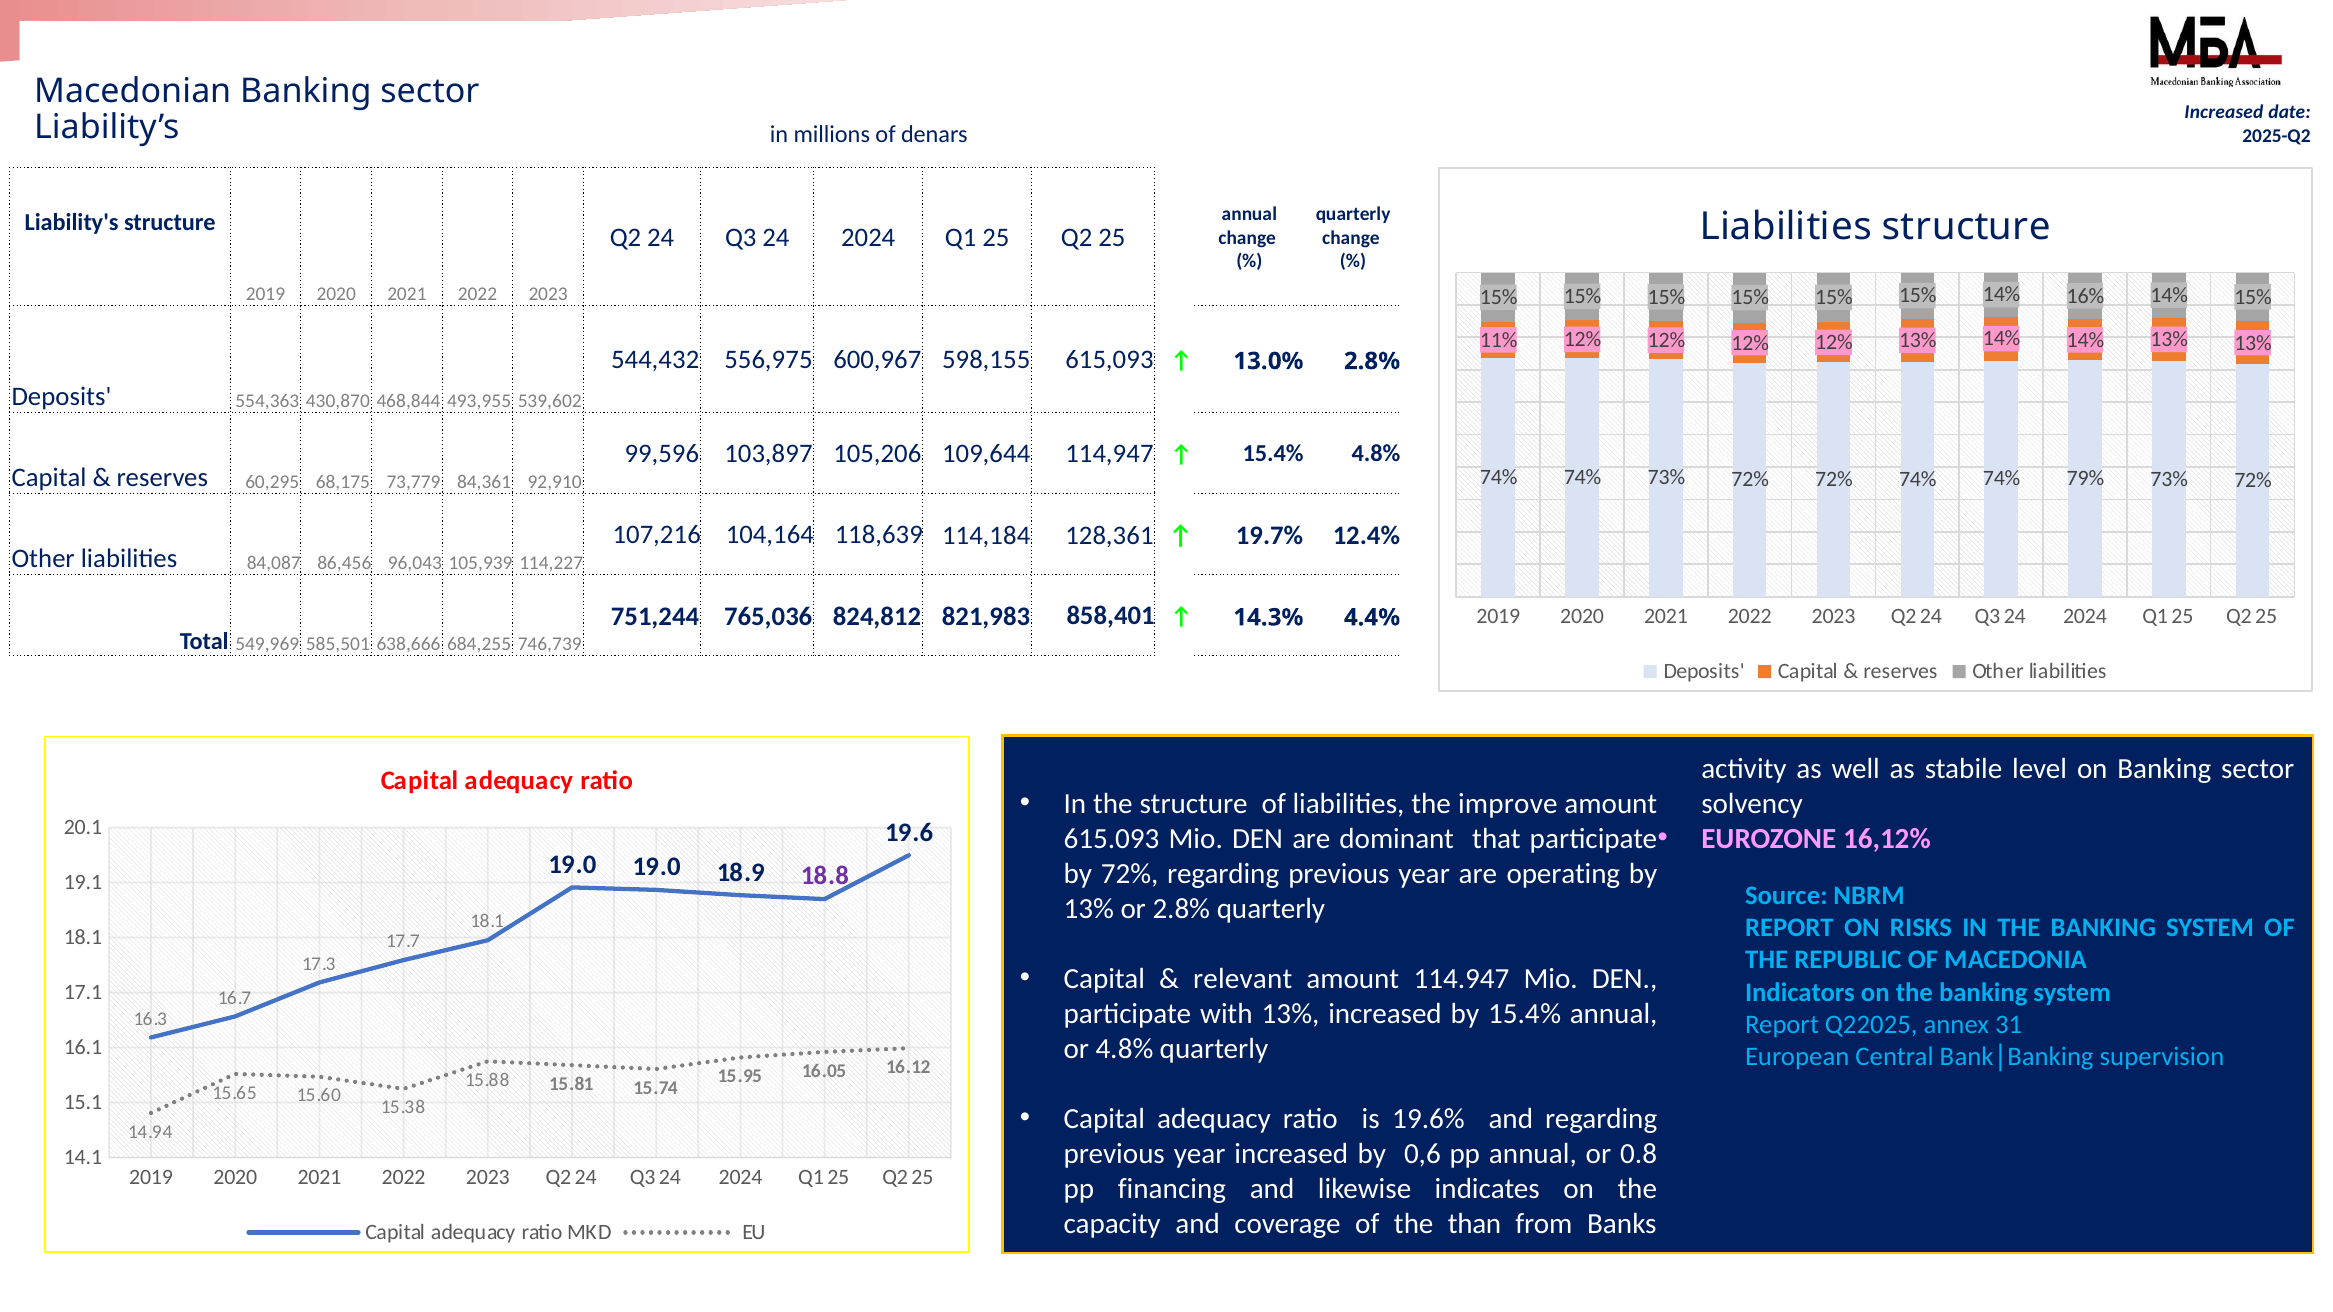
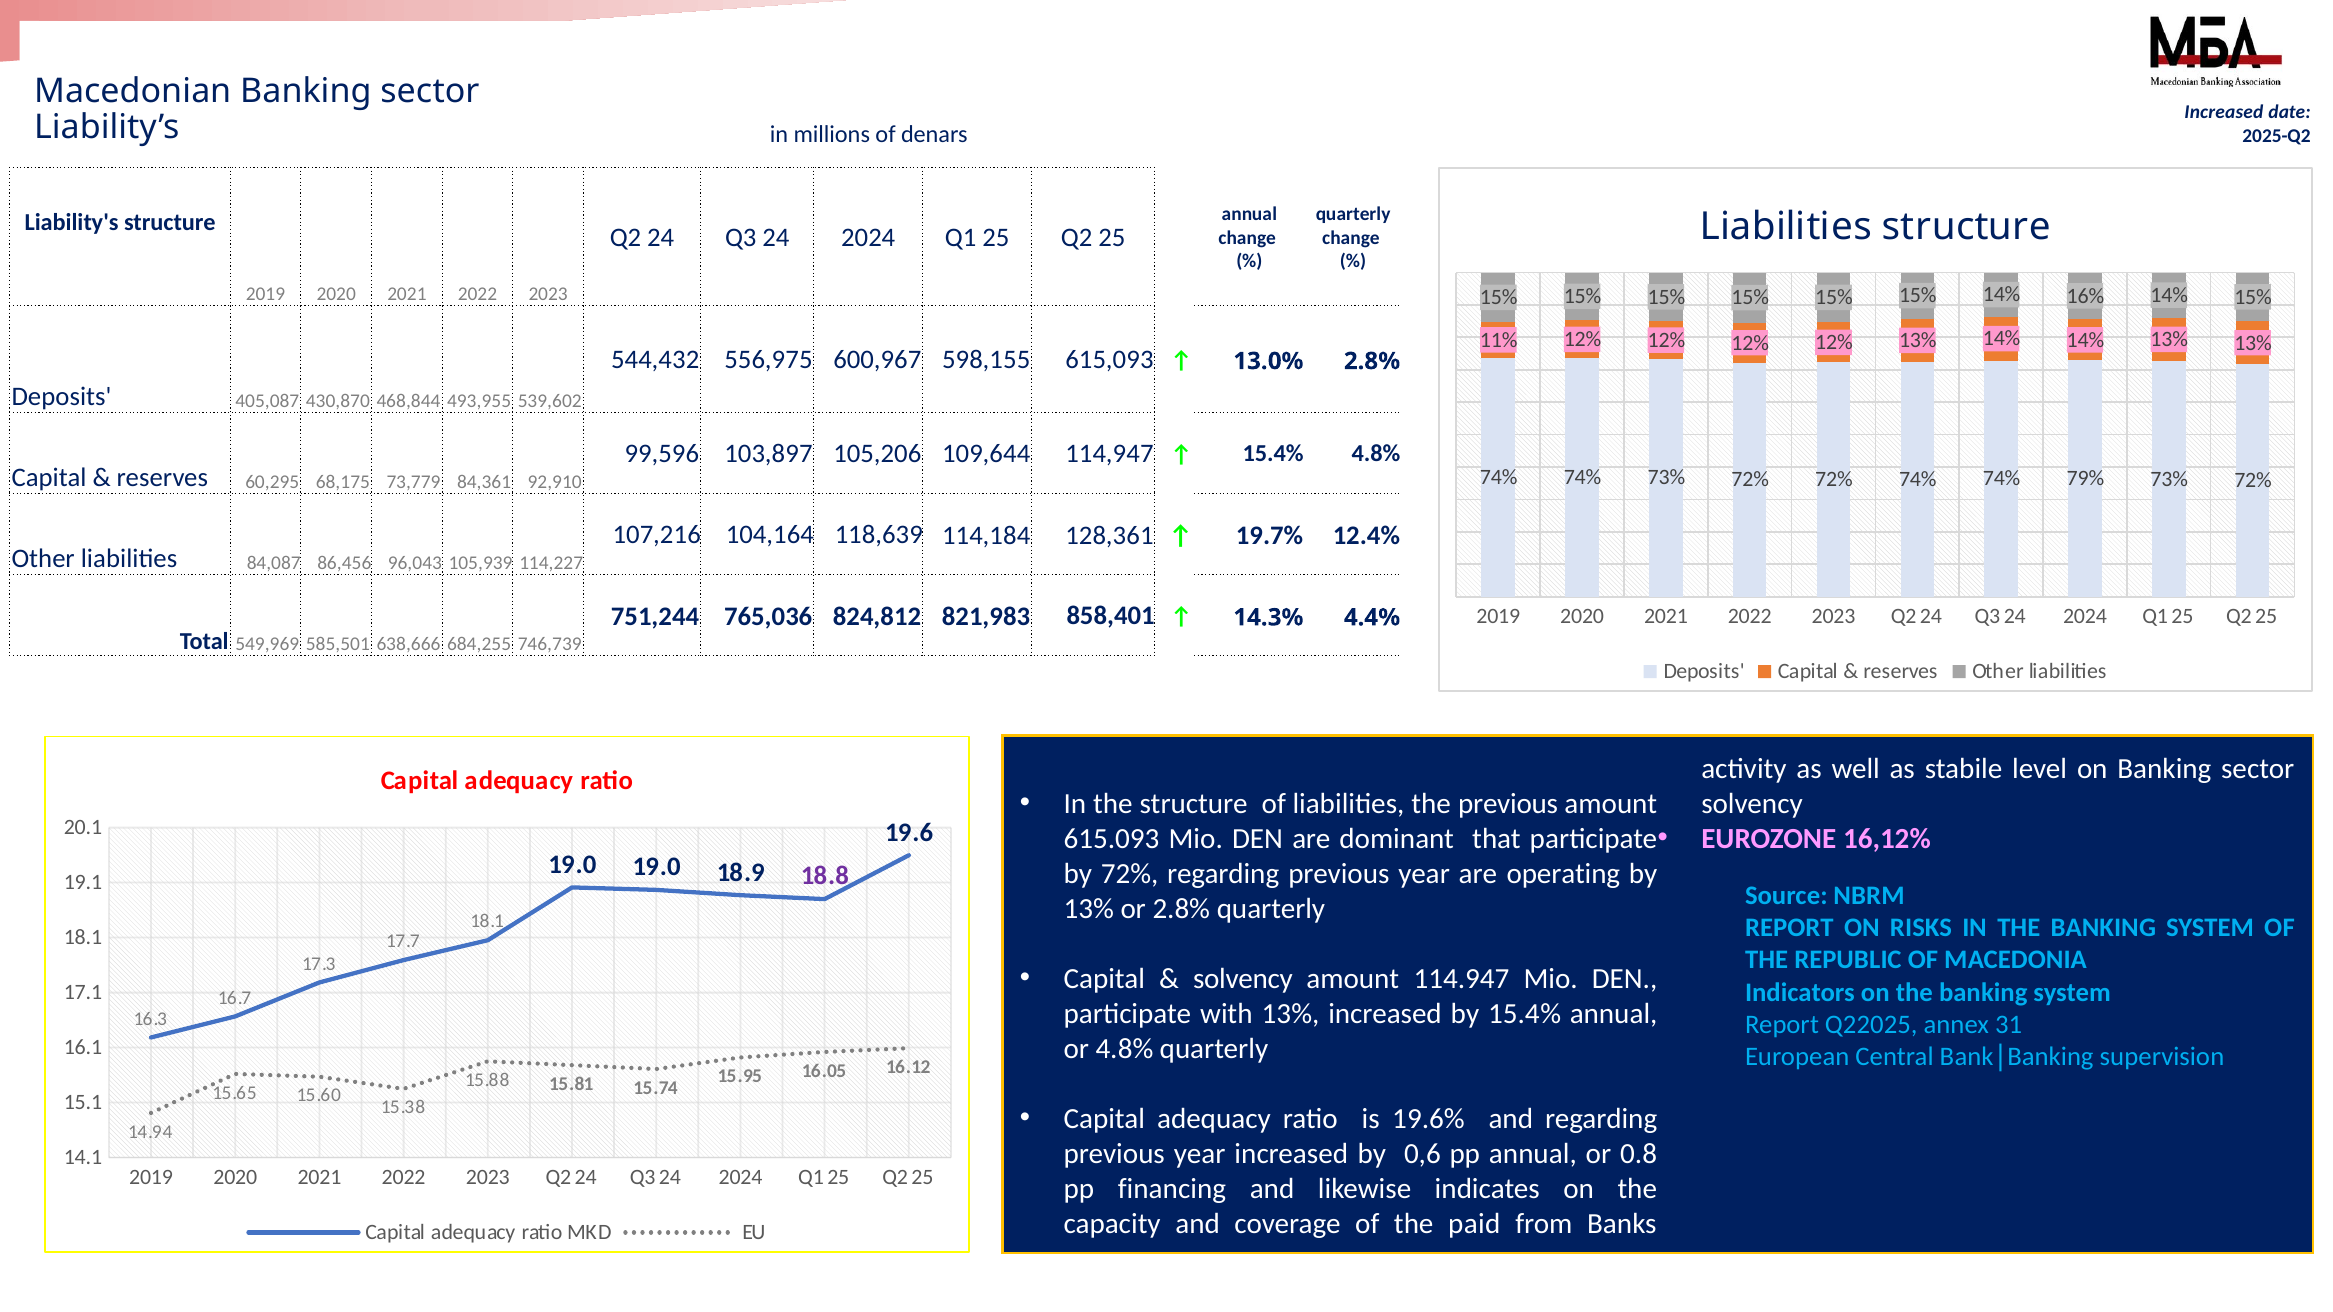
554,363: 554,363 -> 405,087 (267, 401)
the improve: improve -> previous (1508, 804)
relevant: relevant -> solvency (1243, 979)
than: than -> paid (1474, 1224)
